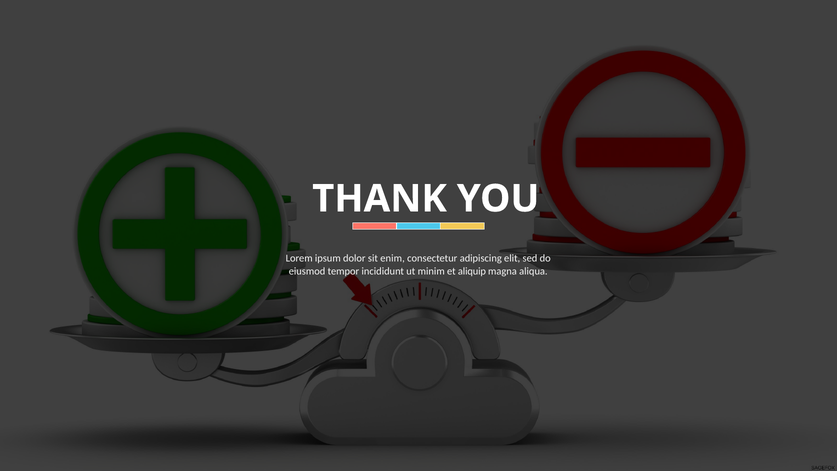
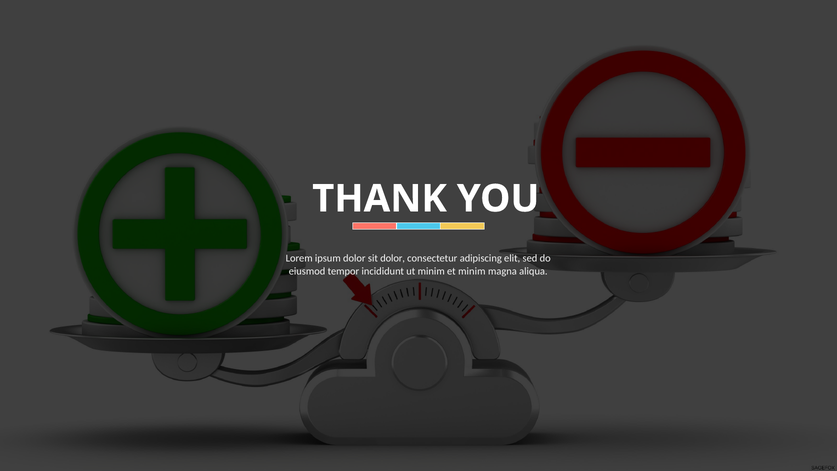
sit enim: enim -> dolor (393, 258)
et aliquip: aliquip -> minim (472, 271)
